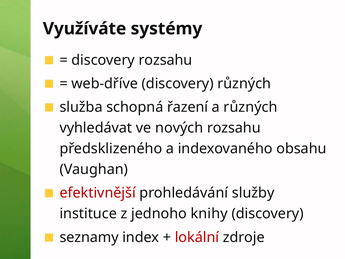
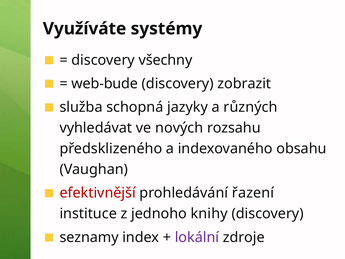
discovery rozsahu: rozsahu -> všechny (165, 60)
web-dříve: web-dříve -> web-bude (105, 84)
discovery různých: různých -> zobrazit (244, 84)
řazení: řazení -> jazyky (188, 107)
služby: služby -> řazení (253, 193)
lokální colour: red -> purple (197, 237)
